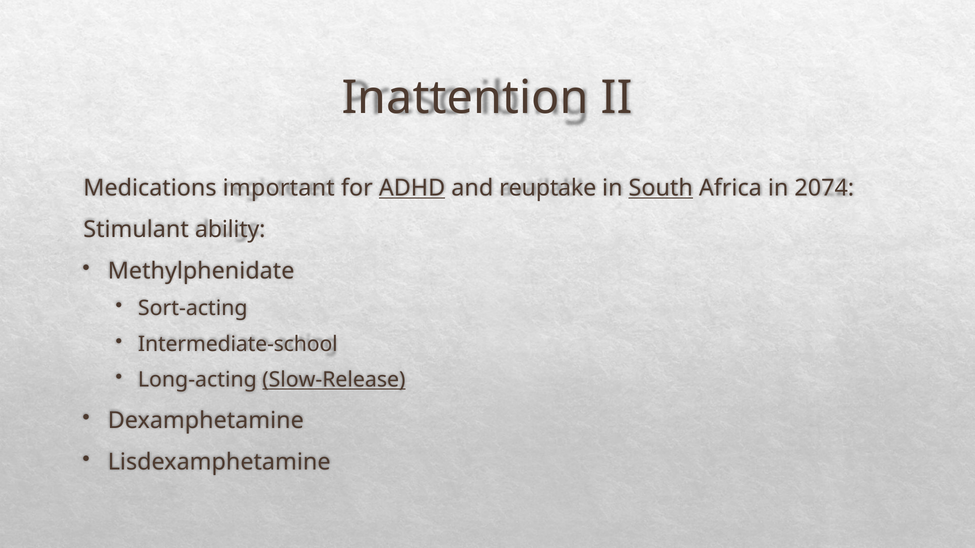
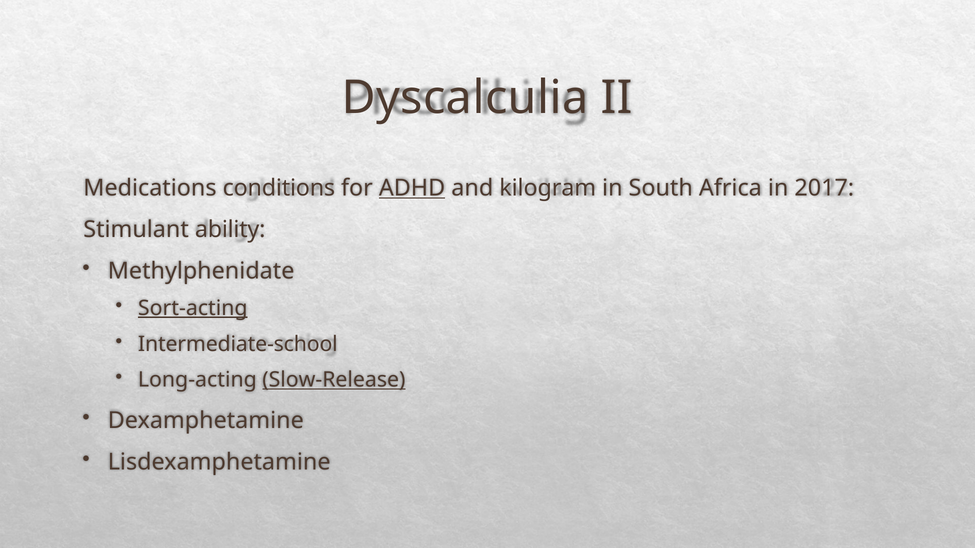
Inattention: Inattention -> Dyscalculia (465, 98)
important: important -> conditions (279, 188)
reuptake: reuptake -> kilogram (548, 188)
South underline: present -> none (661, 188)
2074: 2074 -> 2017 (824, 188)
Sort-acting underline: none -> present (193, 308)
